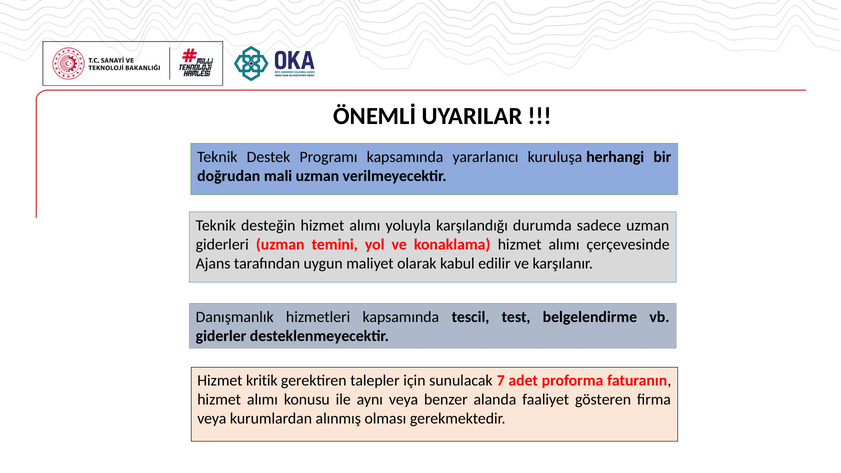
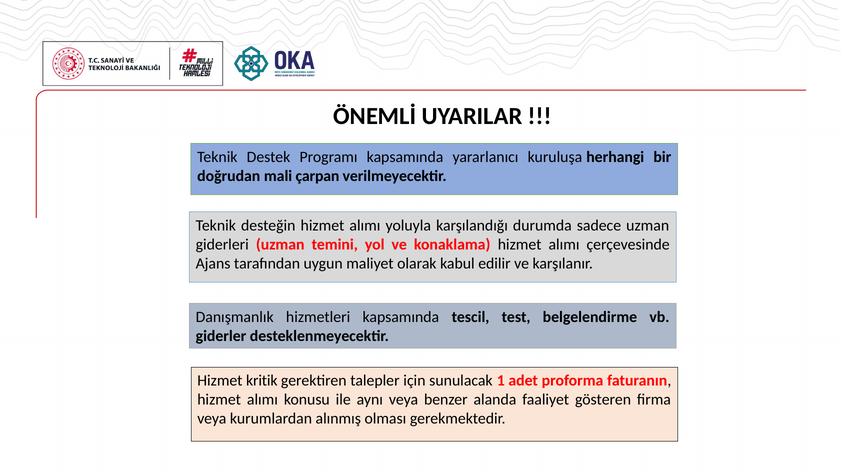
mali uzman: uzman -> çarpan (317, 176)
7: 7 -> 1 (501, 381)
